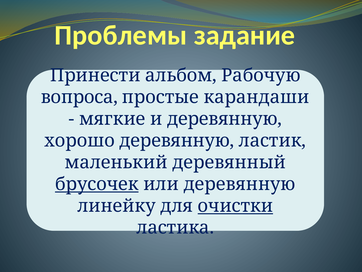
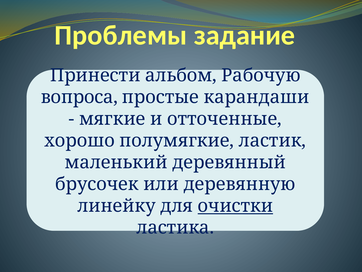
и деревянную: деревянную -> отточенные (224, 119)
хорошо деревянную: деревянную -> полумягкие (177, 140)
брусочек underline: present -> none (97, 184)
